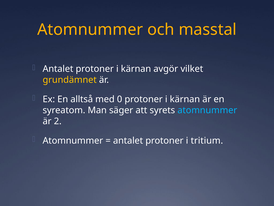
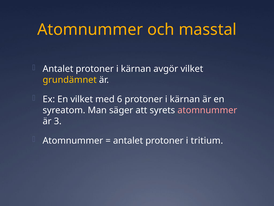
En alltså: alltså -> vilket (82, 99)
0: 0 -> 6 (120, 99)
atomnummer colour: light blue -> pink (207, 110)
2: 2 -> 3 (58, 121)
